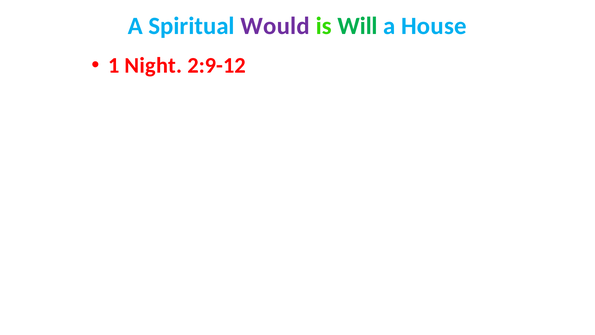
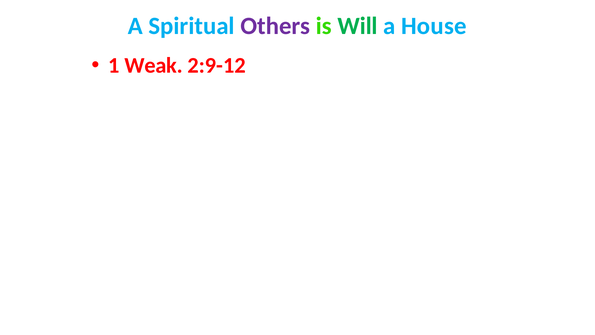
Would: Would -> Others (275, 26)
Night: Night -> Weak (154, 66)
